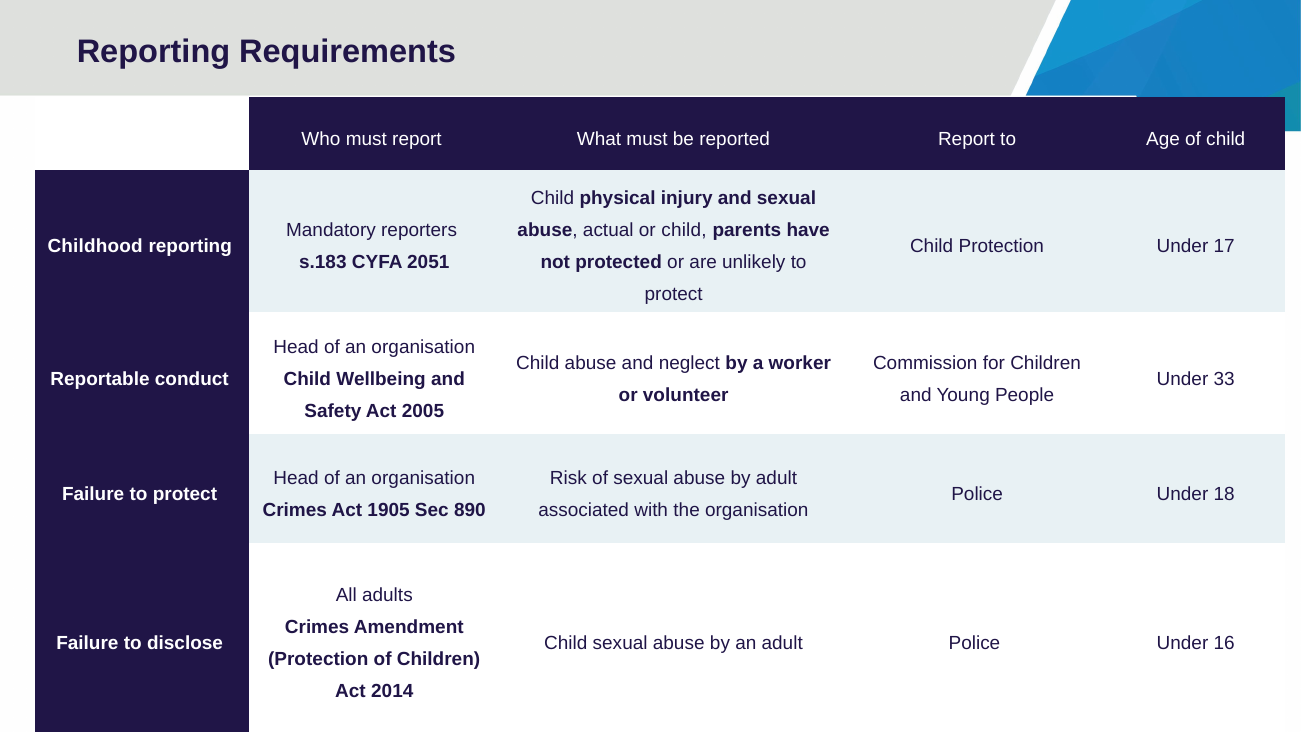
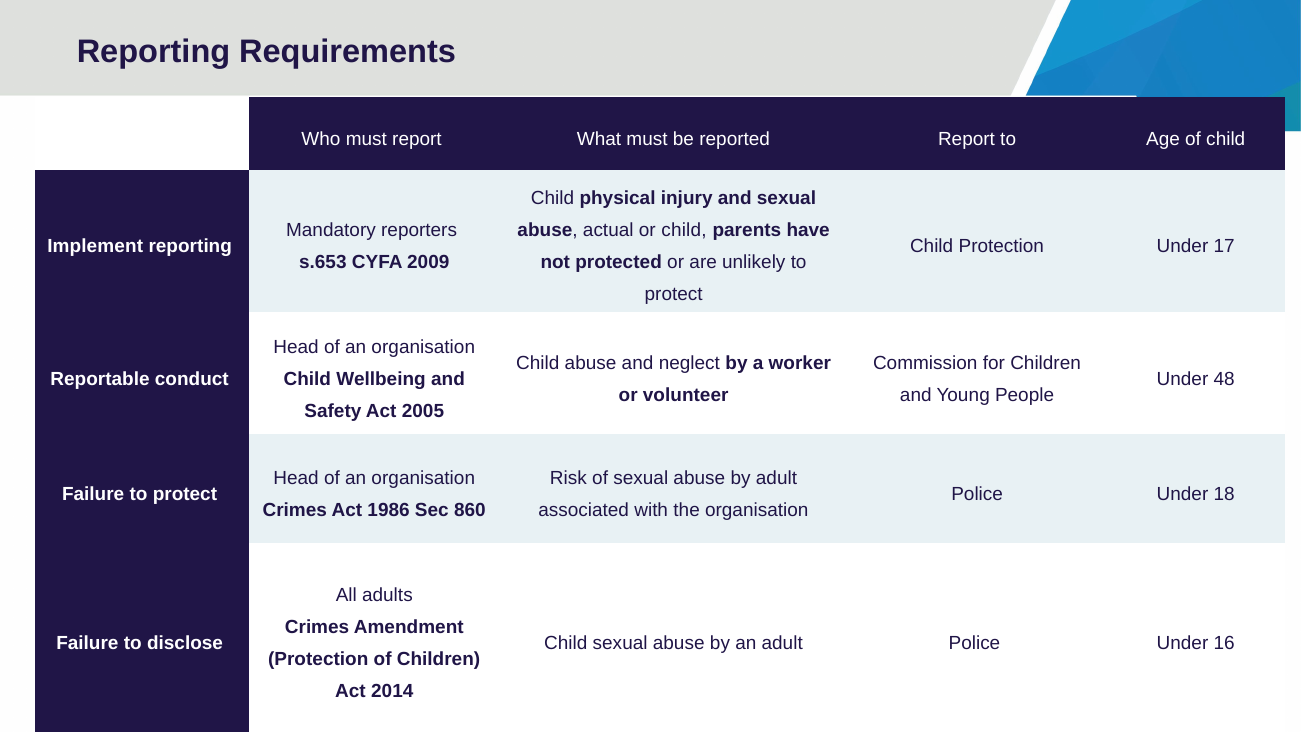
Childhood: Childhood -> Implement (95, 247)
s.183: s.183 -> s.653 (323, 263)
2051: 2051 -> 2009 (428, 263)
33: 33 -> 48 (1224, 379)
1905: 1905 -> 1986 (389, 510)
890: 890 -> 860 (470, 510)
